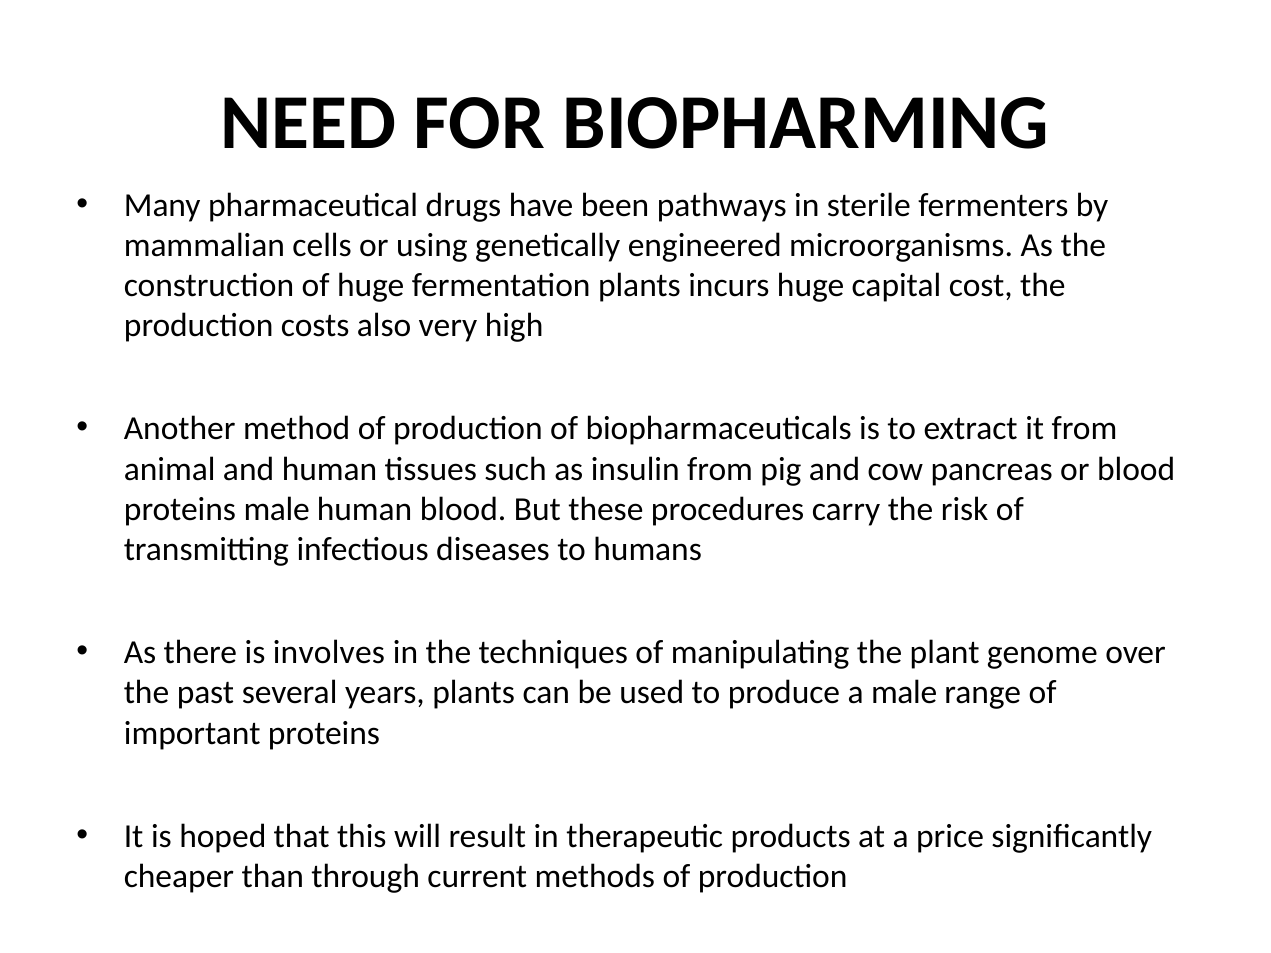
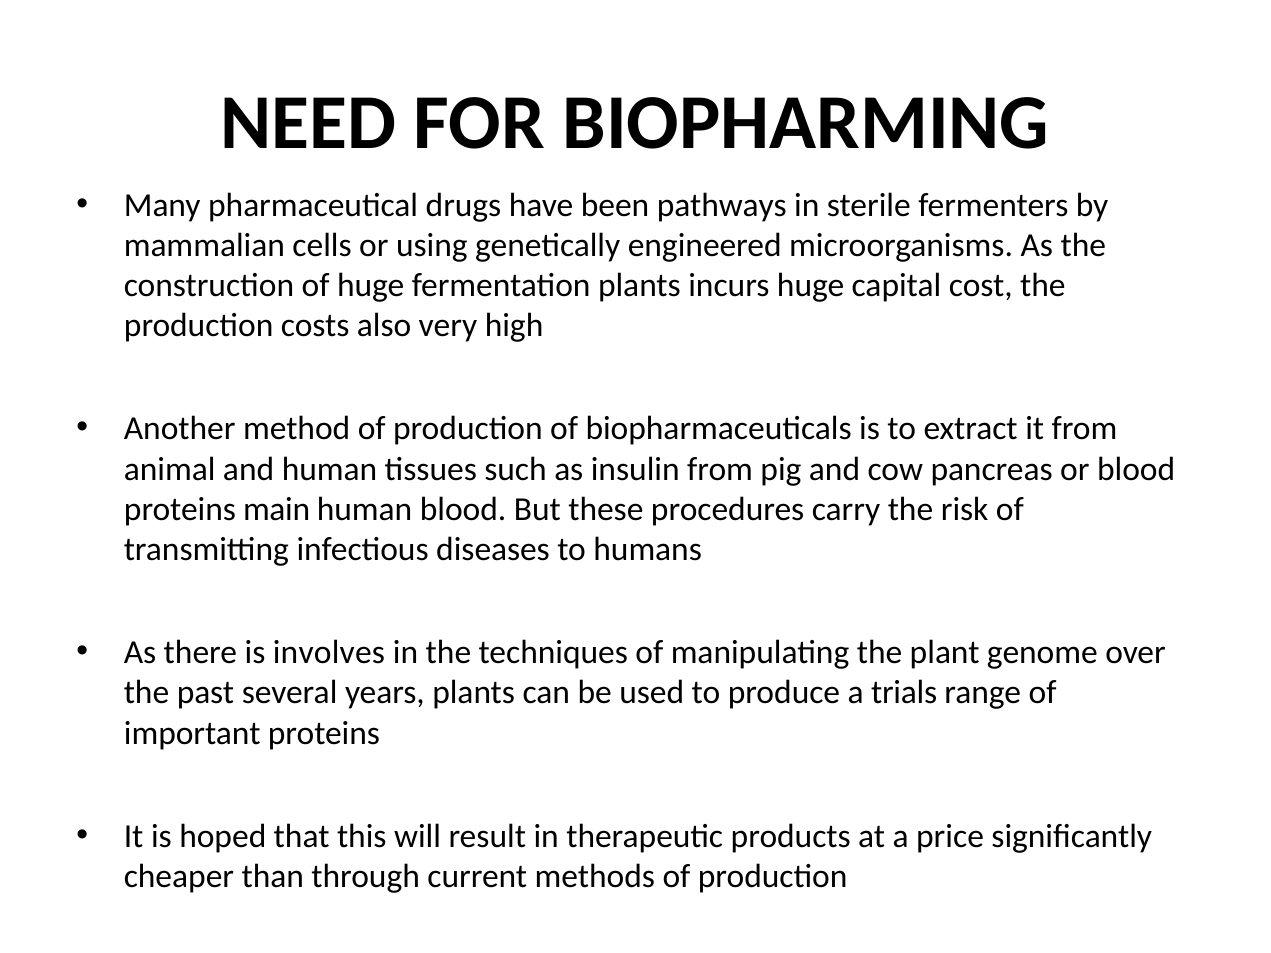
proteins male: male -> main (277, 509)
a male: male -> trials (904, 693)
